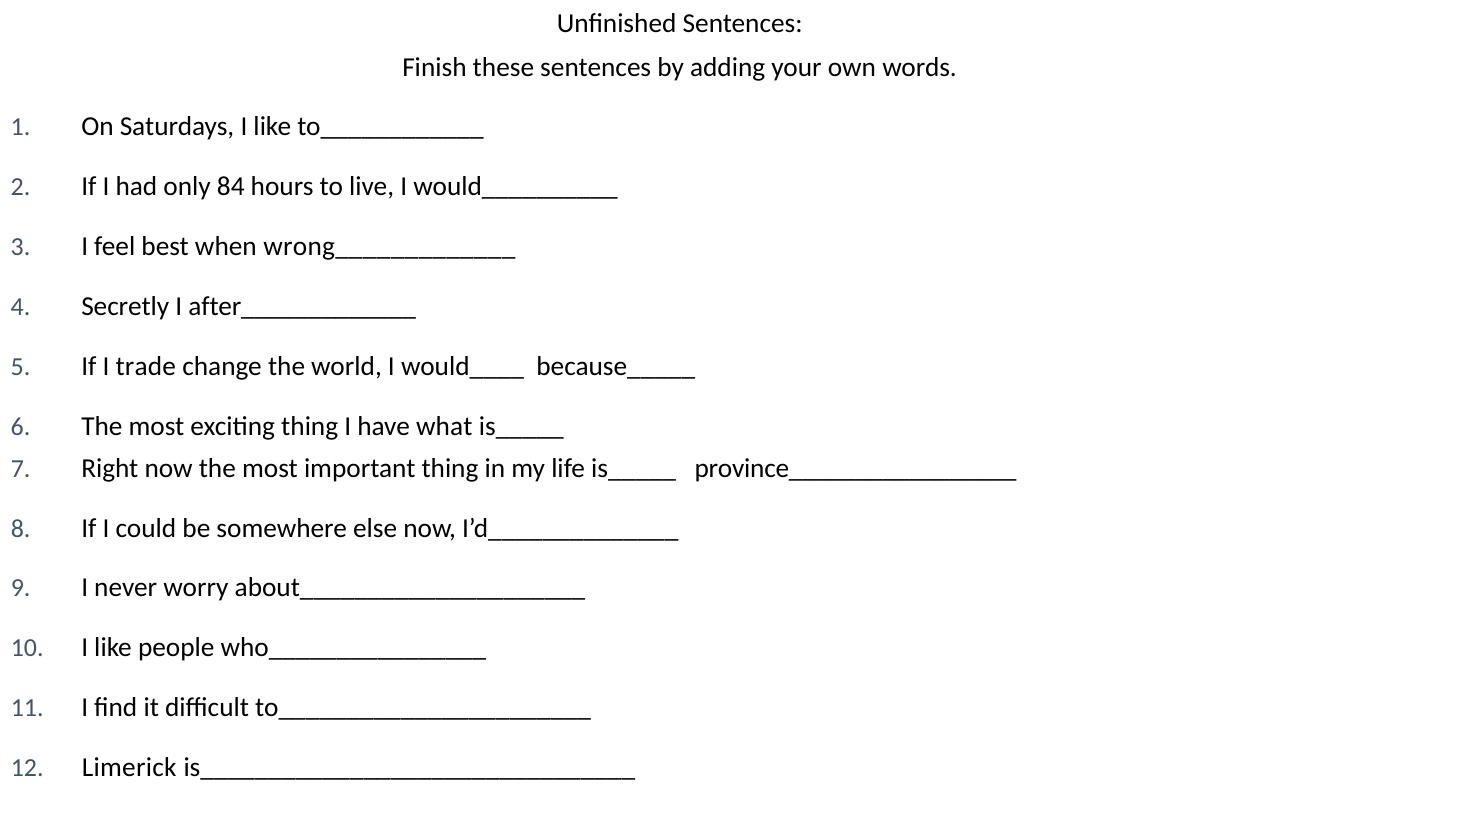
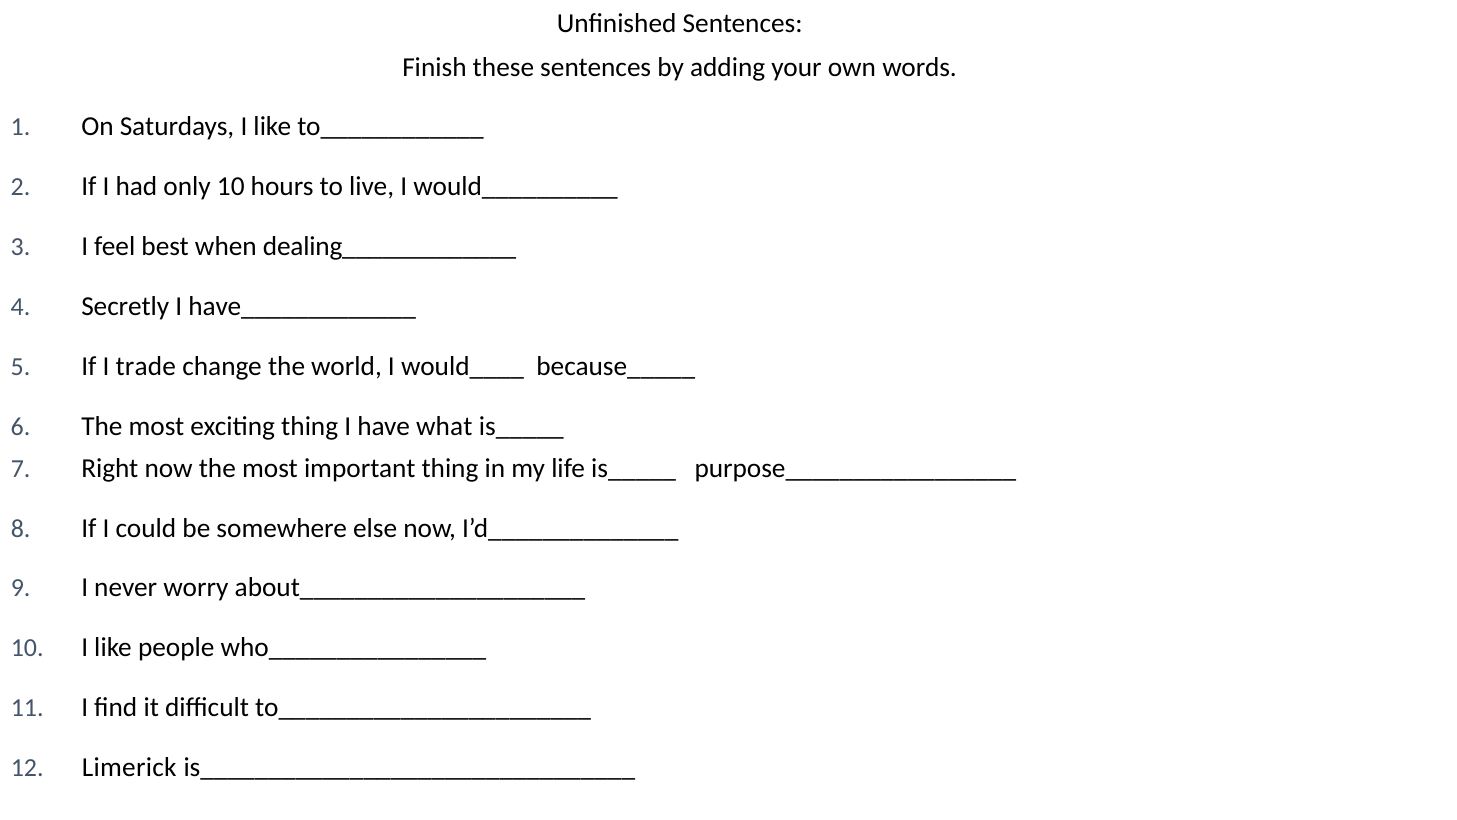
only 84: 84 -> 10 (231, 187)
wrong_____________: wrong_____________ -> dealing_____________ (390, 246)
after_____________: after_____________ -> have_____________ (302, 306)
province_________________: province_________________ -> purpose_________________ (855, 468)
